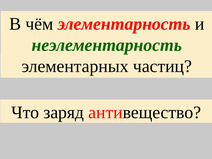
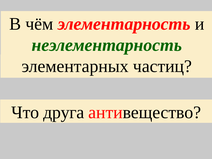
заряд: заряд -> друга (64, 112)
